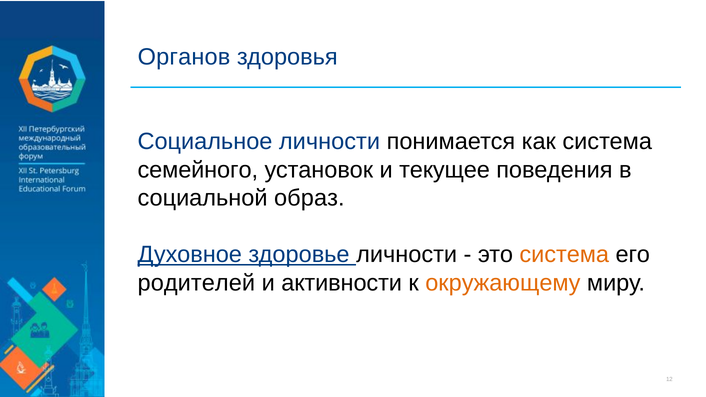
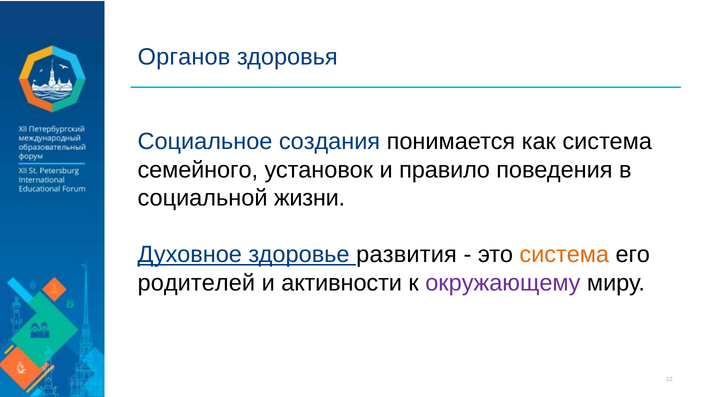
Социальное личности: личности -> создания (330, 142)
текущее: текущее -> правило (445, 170)
образ: образ -> жизни (310, 198)
здоровье личности: личности -> развития (407, 255)
окружающему colour: orange -> purple (503, 283)
